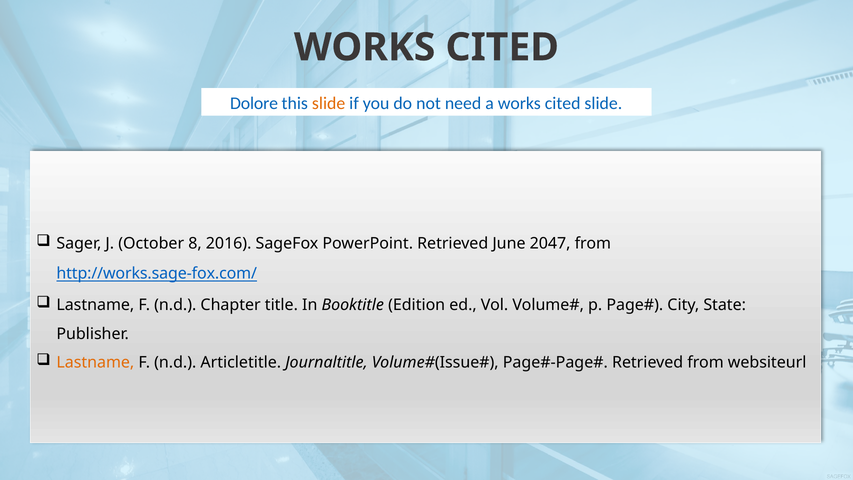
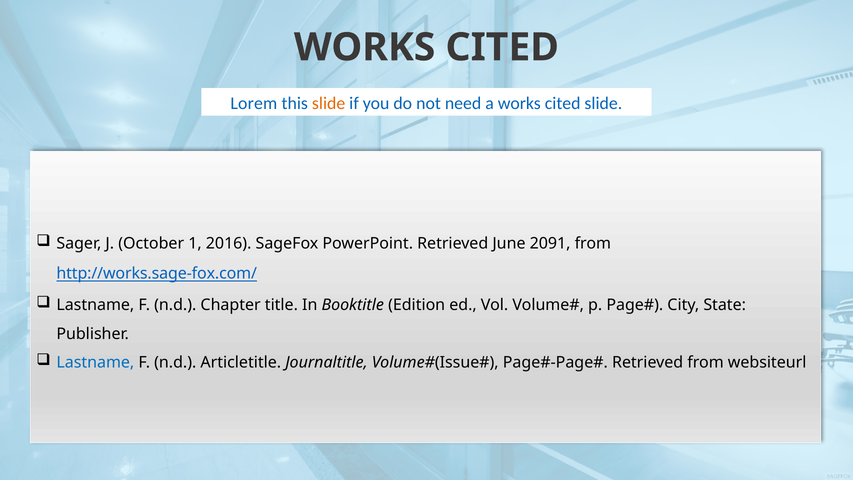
Dolore: Dolore -> Lorem (254, 103)
8: 8 -> 1 (195, 243)
2047: 2047 -> 2091 (550, 243)
Lastname colour: orange -> blue (95, 362)
